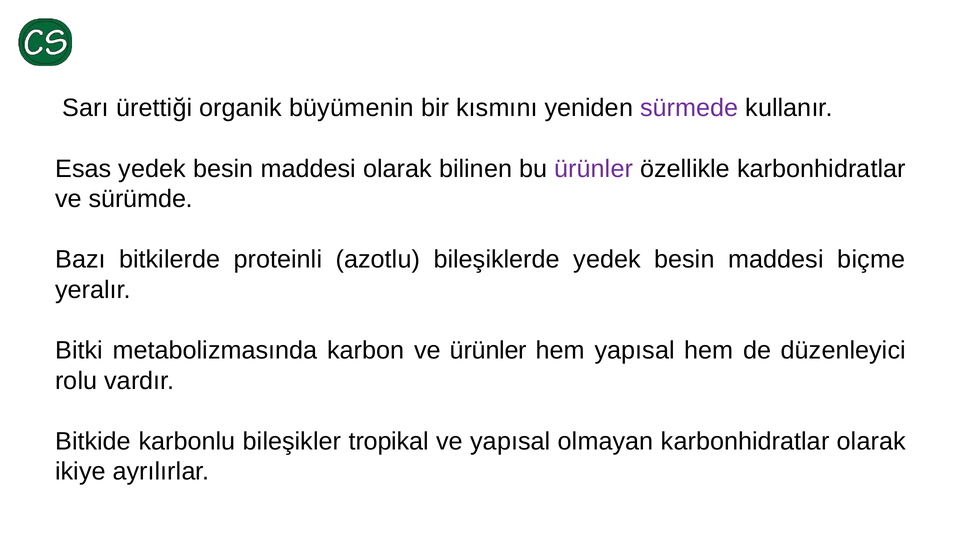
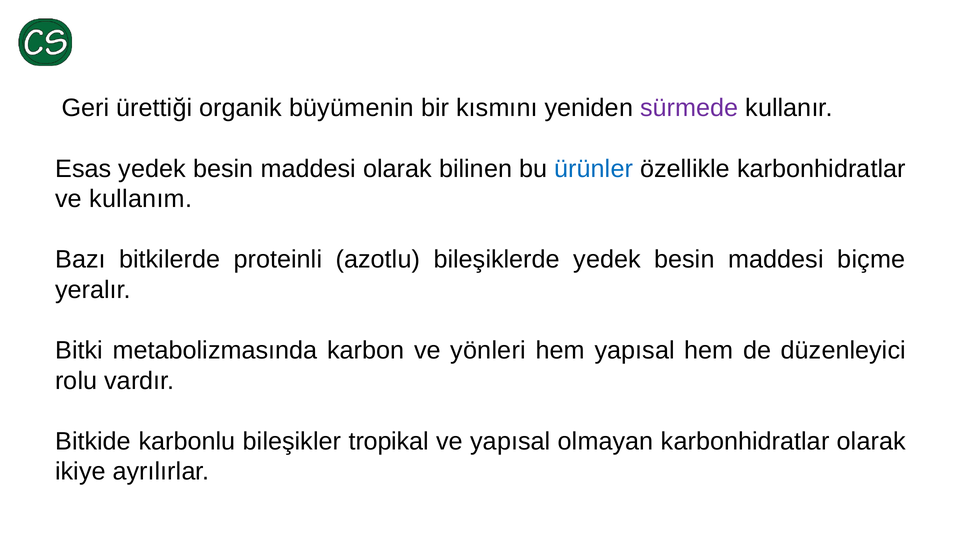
Sarı: Sarı -> Geri (86, 108)
ürünler colour: purple -> blue (594, 169)
sürümde: sürümde -> kullanım (141, 199)
ve ürünler: ürünler -> yönleri (488, 351)
